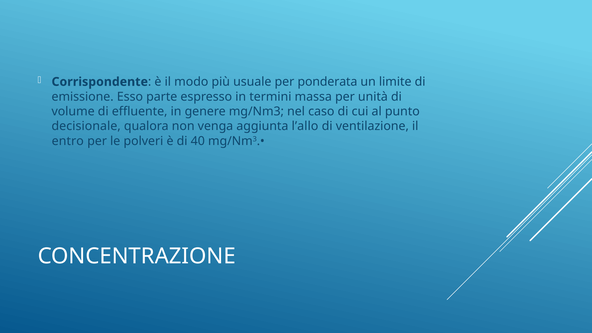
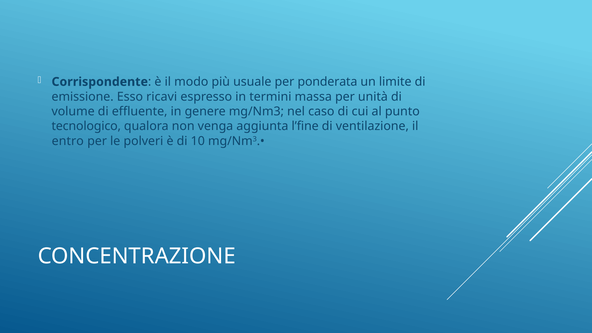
parte: parte -> ricavi (162, 97)
decisionale: decisionale -> tecnologico (86, 126)
l’allo: l’allo -> l’fine (305, 126)
40: 40 -> 10 (198, 141)
